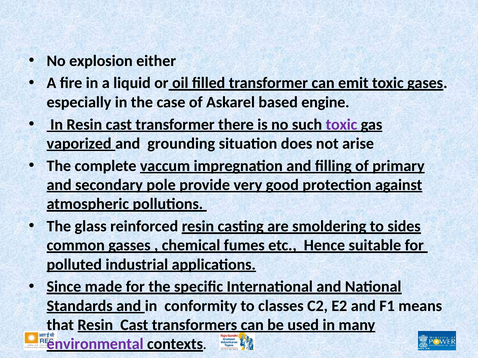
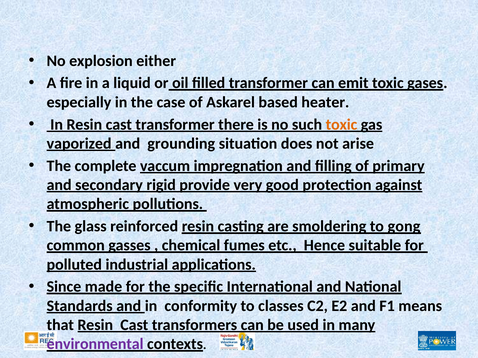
engine: engine -> heater (325, 102)
toxic colour: purple -> orange (341, 125)
pole: pole -> rigid (161, 185)
sides: sides -> gong (404, 227)
